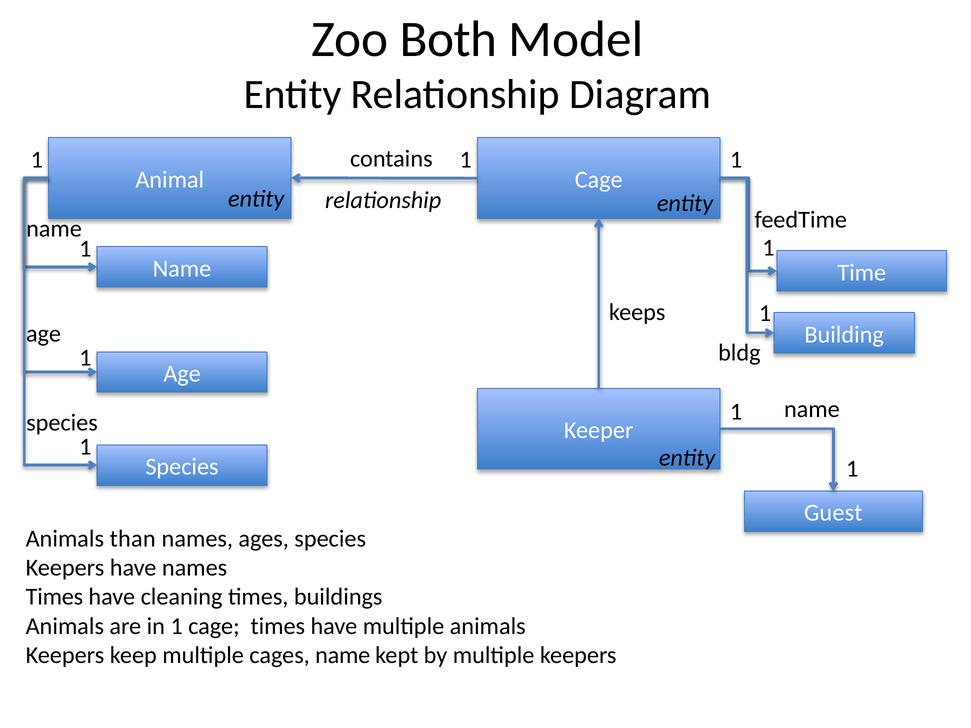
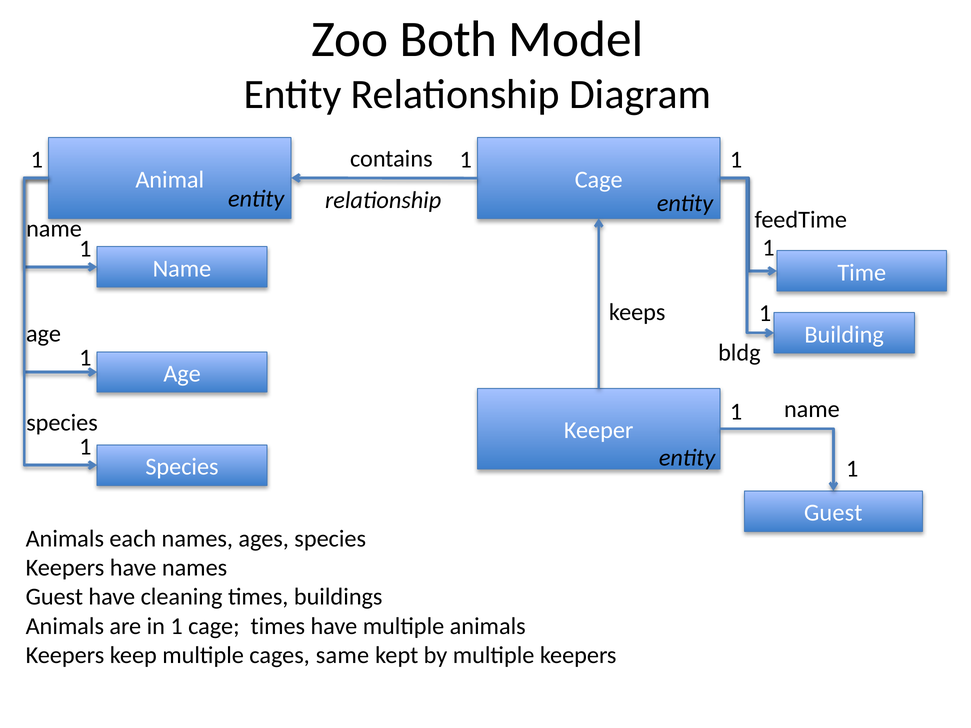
than: than -> each (133, 539)
Times: Times -> Guest (54, 597)
cages name: name -> same (342, 655)
